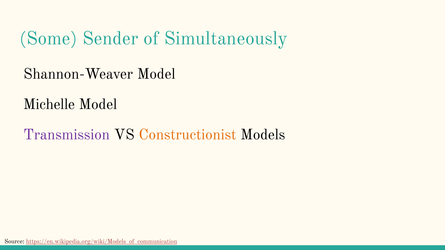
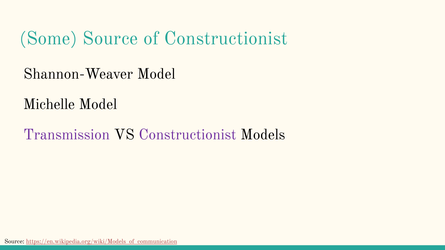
Some Sender: Sender -> Source (110, 39)
of Simultaneously: Simultaneously -> Constructionist (226, 39)
Constructionist colour: orange -> purple (188, 135)
